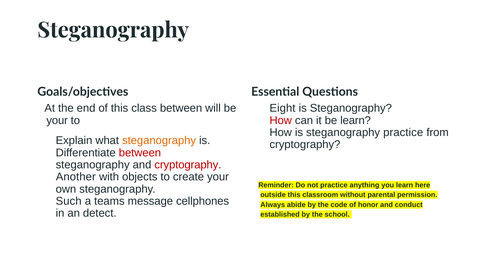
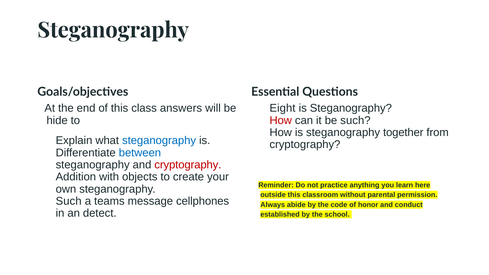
class between: between -> answers (181, 108)
be learn: learn -> such (355, 120)
your: your -> hide (57, 120)
steganography practice: practice -> together (403, 132)
steganography colour: orange -> blue (159, 141)
between colour: red -> blue (140, 153)
Another: Another -> Addition (76, 177)
